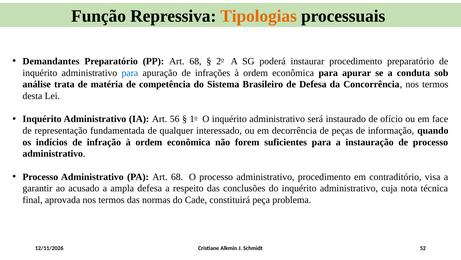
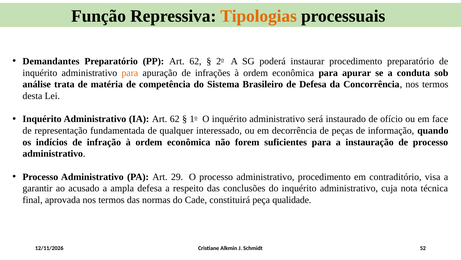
PP Art 68: 68 -> 62 (195, 61)
para colour: blue -> orange (130, 73)
IA Art 56: 56 -> 62 (175, 119)
PA Art 68: 68 -> 29 (177, 176)
problema: problema -> qualidade (292, 199)
